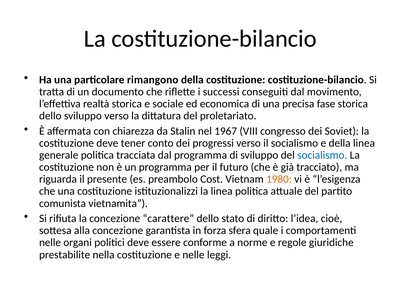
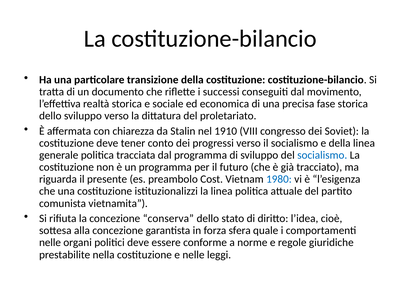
rimangono: rimangono -> transizione (153, 80)
1967: 1967 -> 1910 (226, 131)
1980 colour: orange -> blue (279, 179)
carattere: carattere -> conserva (168, 218)
